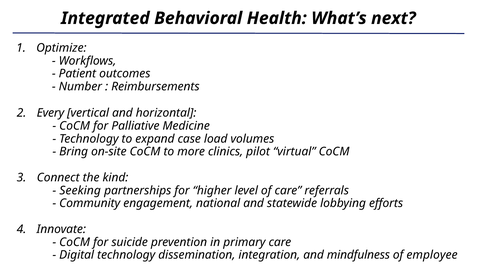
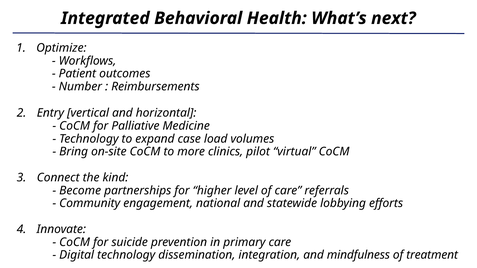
Every: Every -> Entry (50, 113)
Seeking: Seeking -> Become (80, 191)
employee: employee -> treatment (432, 255)
